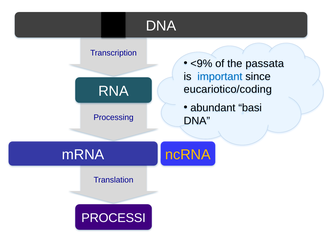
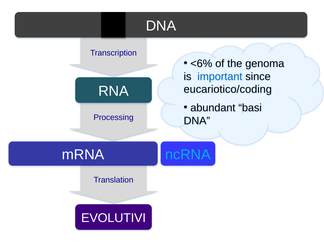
<9%: <9% -> <6% (201, 63)
passata: passata -> genoma (265, 63)
ncRNA colour: yellow -> light blue (188, 155)
PROCESSI: PROCESSI -> EVOLUTIVI (114, 218)
